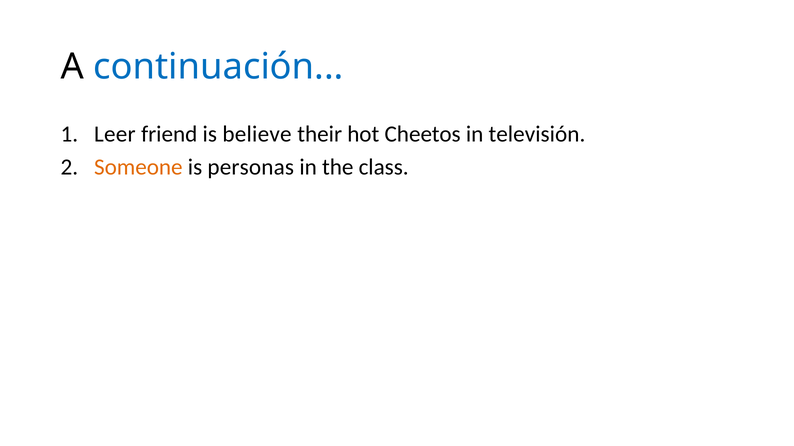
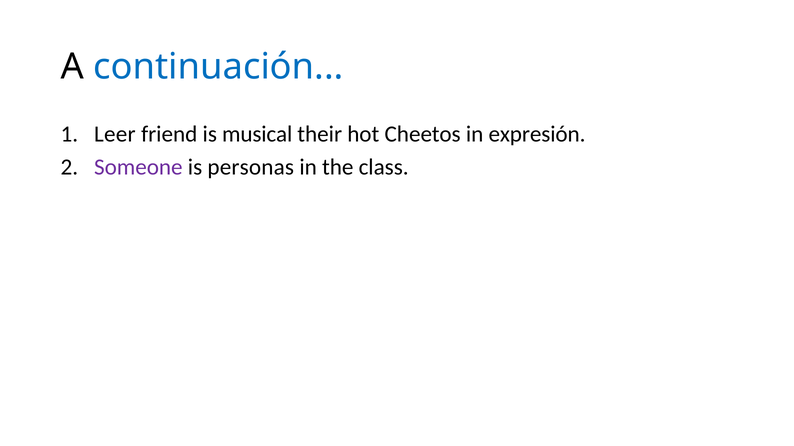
believe: believe -> musical (257, 134)
televisión: televisión -> expresión (537, 134)
Someone colour: orange -> purple (138, 168)
